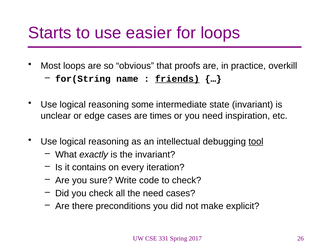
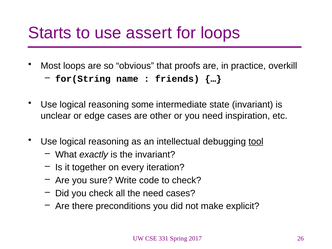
easier: easier -> assert (149, 33)
friends underline: present -> none (177, 79)
times: times -> other (161, 116)
contains: contains -> together (89, 167)
